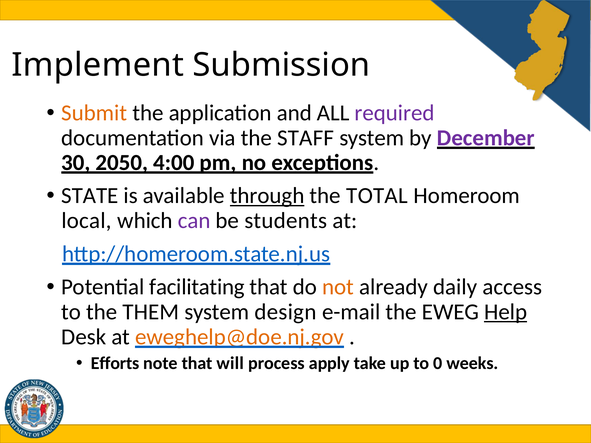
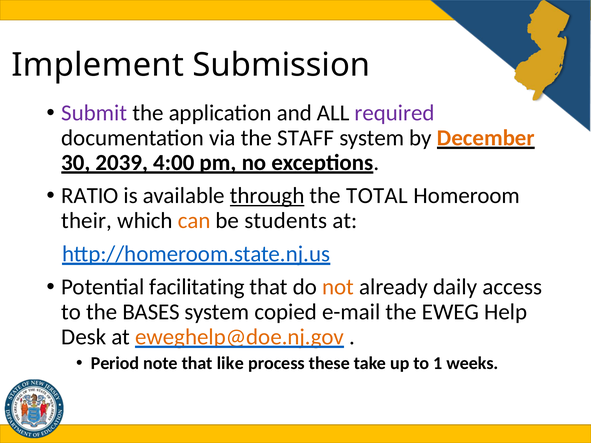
Submit colour: orange -> purple (94, 113)
December colour: purple -> orange (486, 138)
2050: 2050 -> 2039 (122, 163)
STATE: STATE -> RATIO (90, 196)
local: local -> their (87, 221)
can colour: purple -> orange (194, 221)
THEM: THEM -> BASES (151, 312)
design: design -> copied (286, 312)
Help underline: present -> none (506, 312)
Efforts: Efforts -> Period (115, 364)
will: will -> like (230, 364)
apply: apply -> these (329, 364)
0: 0 -> 1 (438, 364)
